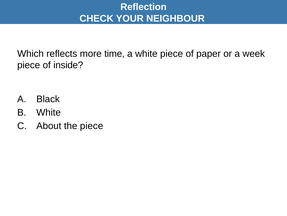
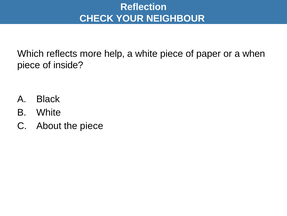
time: time -> help (114, 54)
week: week -> when (254, 54)
